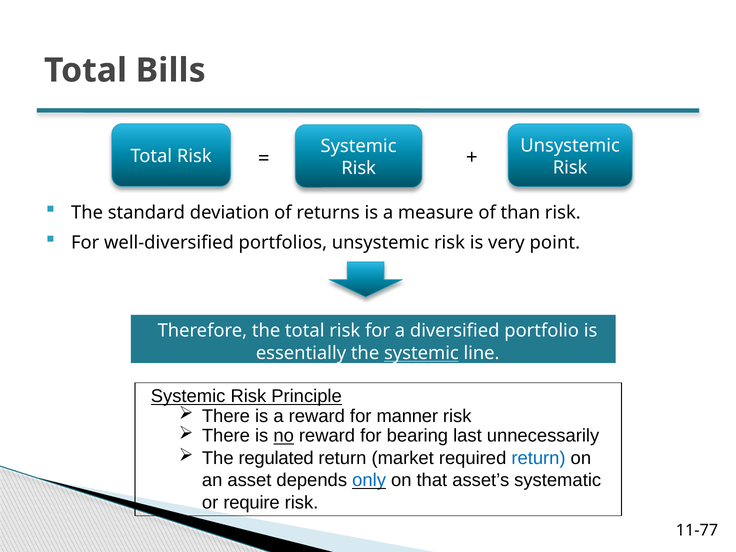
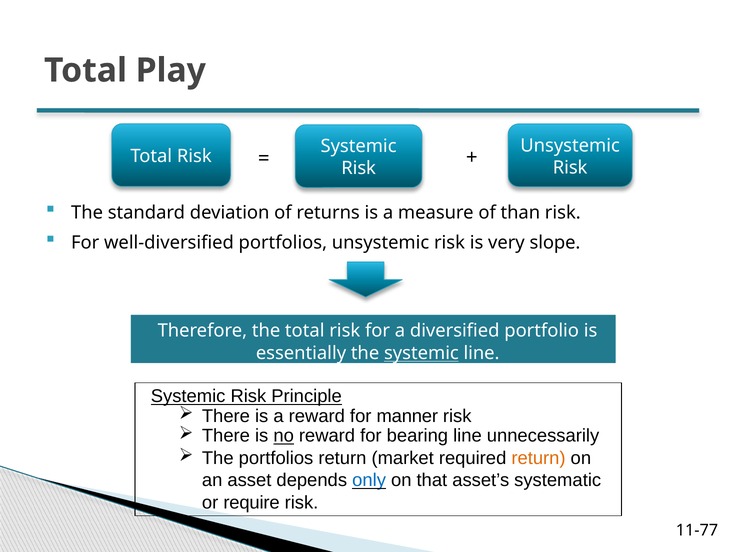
Bills: Bills -> Play (171, 70)
point: point -> slope (555, 243)
bearing last: last -> line (467, 436)
The regulated: regulated -> portfolios (276, 458)
return colour: blue -> orange (539, 458)
